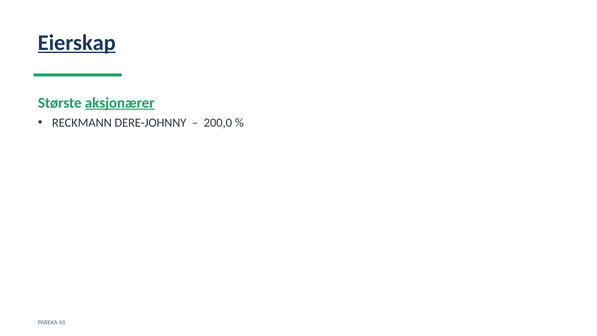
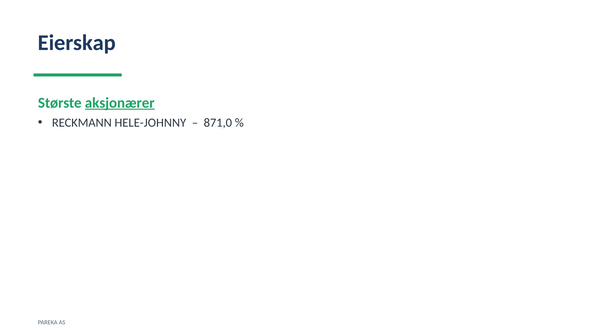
Eierskap underline: present -> none (77, 43)
DERE-JOHNNY: DERE-JOHNNY -> HELE-JOHNNY (150, 123)
200,0: 200,0 -> 871,0 (218, 123)
